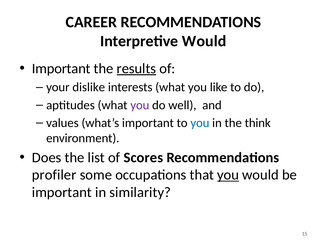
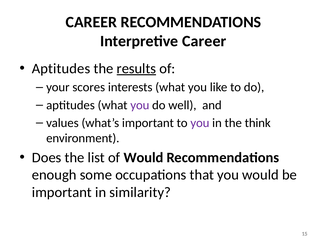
Interpretive Would: Would -> Career (204, 41)
Important: Important -> Aptitudes (61, 69)
dislike: dislike -> scores (89, 87)
you colour: blue -> purple (200, 123)
of Scores: Scores -> Would (143, 158)
profiler: profiler -> enough (54, 175)
you underline: present -> none (228, 175)
